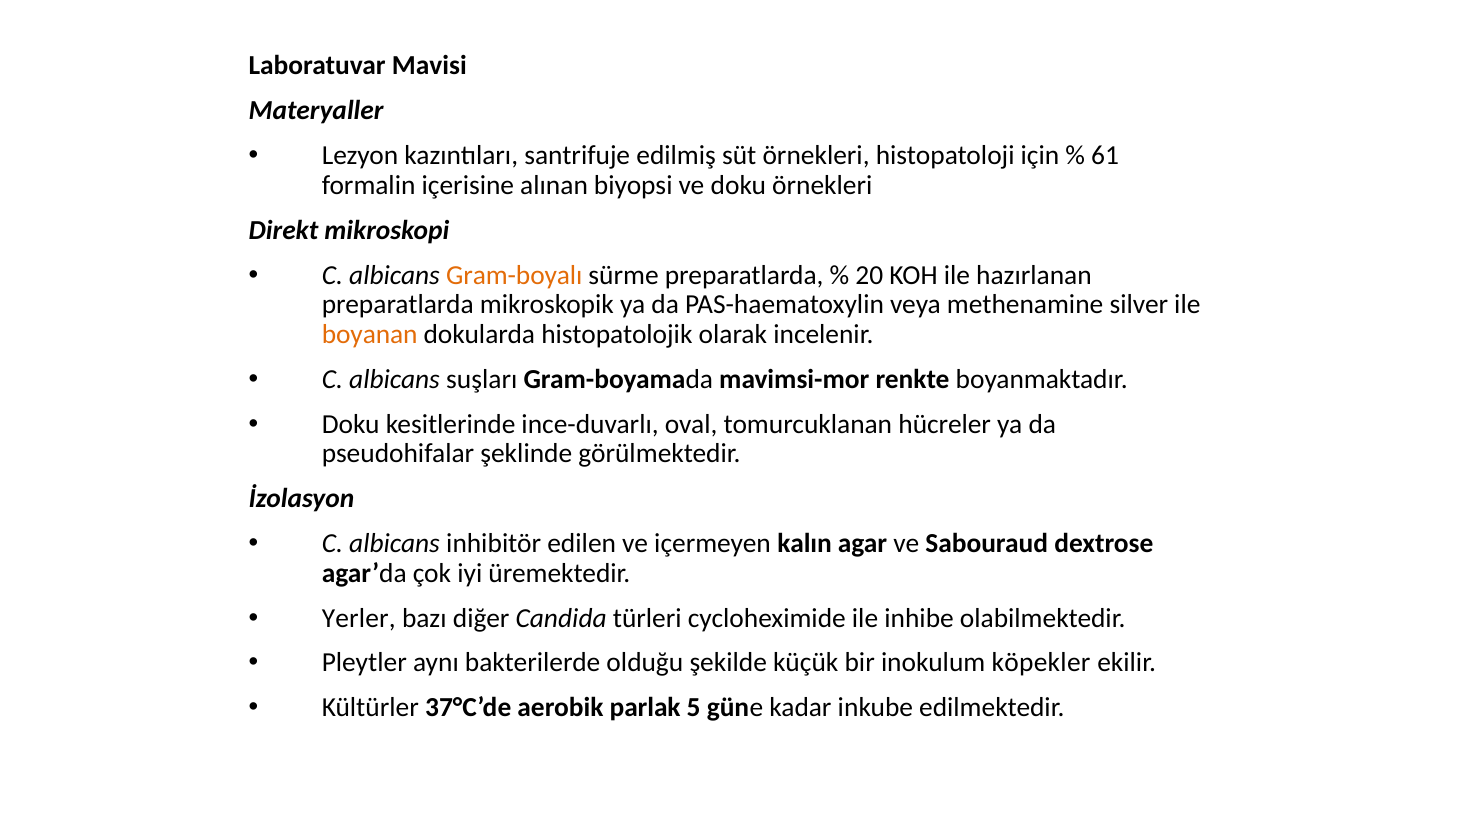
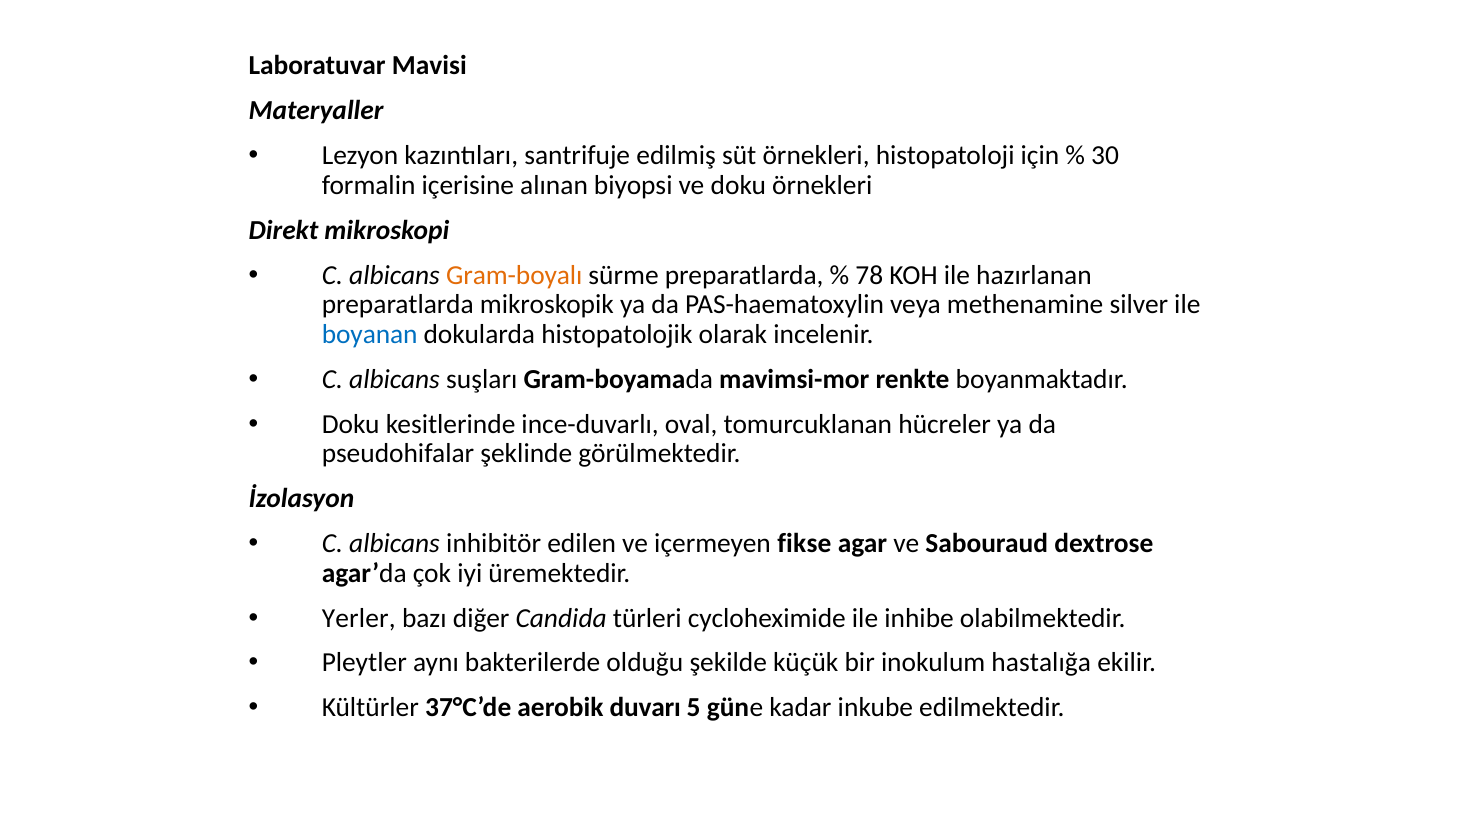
61: 61 -> 30 (1105, 156)
20: 20 -> 78 (869, 275)
boyanan colour: orange -> blue (370, 334)
kalın: kalın -> fikse (804, 543)
köpekler: köpekler -> hastalığa (1041, 663)
parlak: parlak -> duvarı (645, 708)
